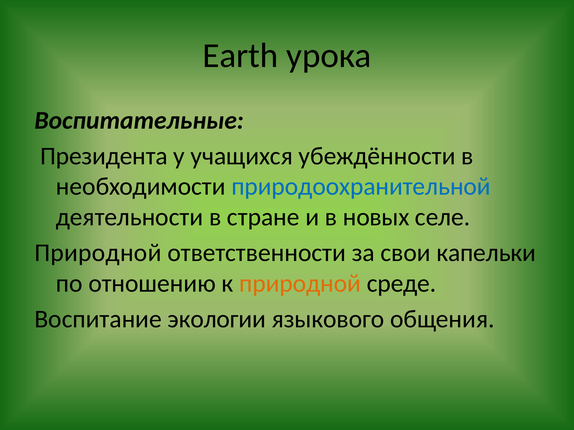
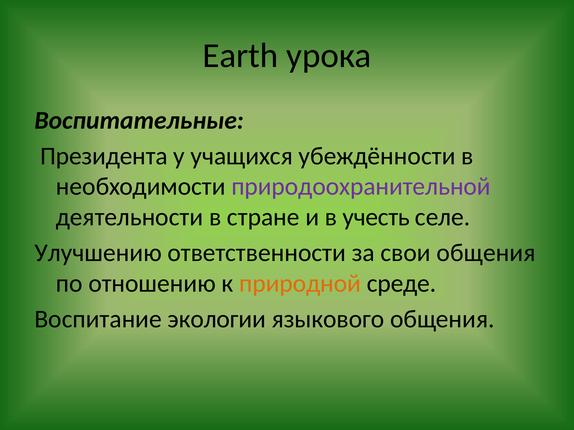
природоохранительной colour: blue -> purple (361, 187)
новых: новых -> учесть (376, 217)
Природной: Природной -> Улучшению (98, 253)
свои капельки: капельки -> общения (486, 253)
